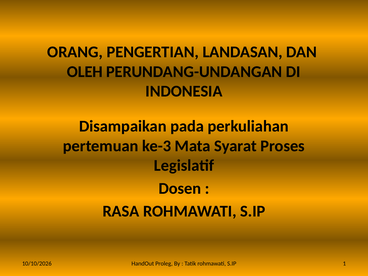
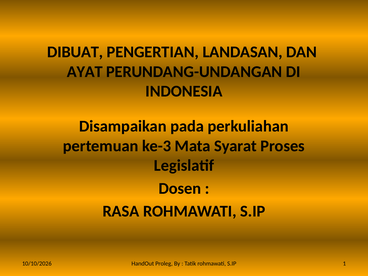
ORANG: ORANG -> DIBUAT (75, 52)
OLEH: OLEH -> AYAT (85, 72)
